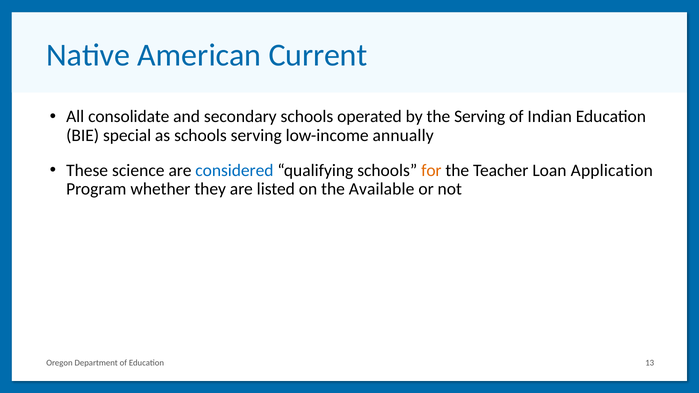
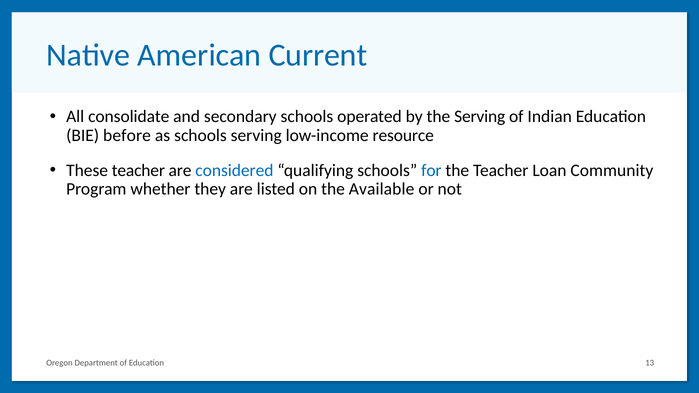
special: special -> before (127, 135)
annually: annually -> resource (403, 135)
These science: science -> teacher (138, 170)
for colour: orange -> blue (431, 170)
Application: Application -> Community (612, 170)
